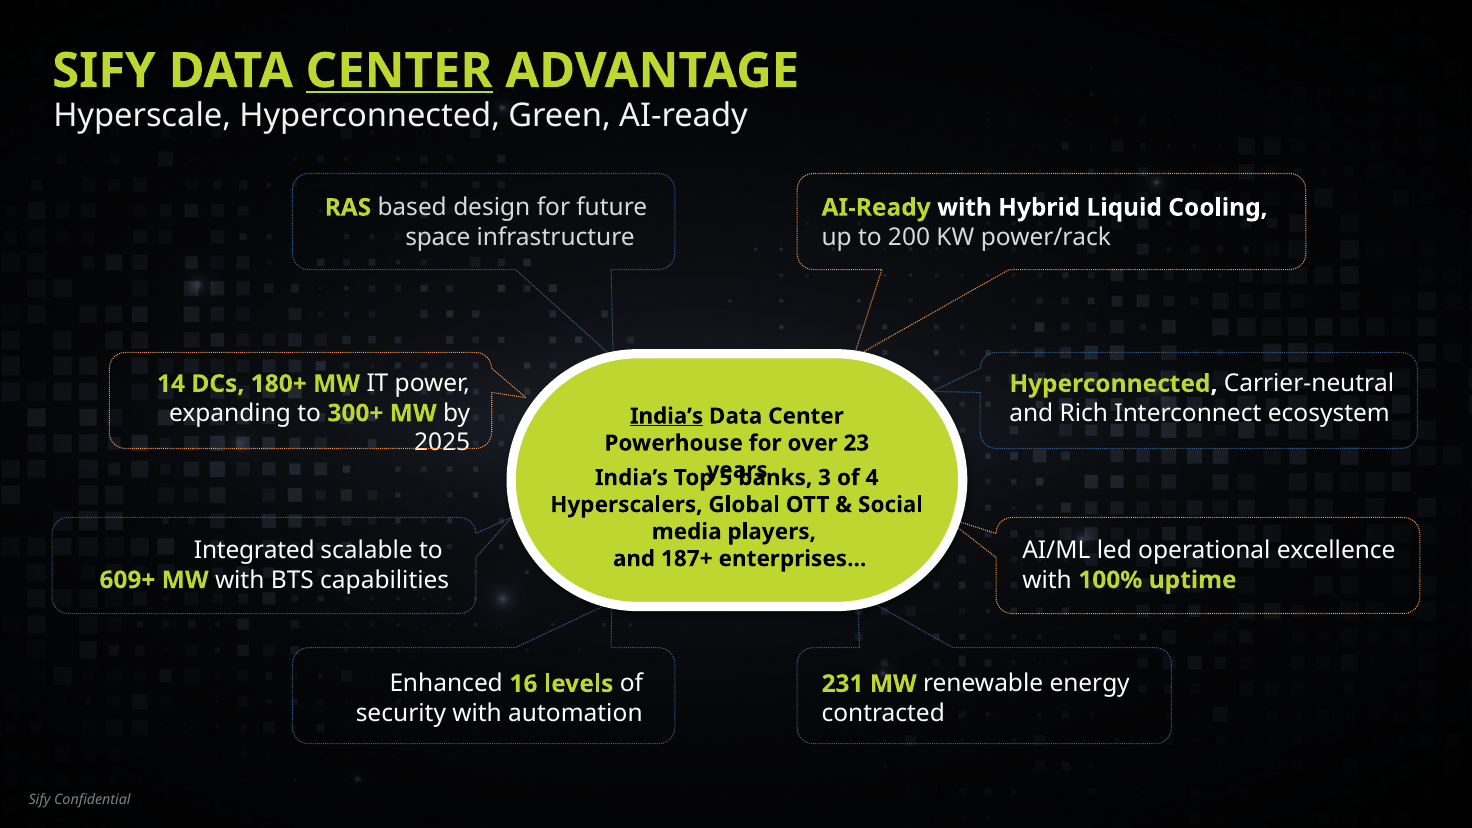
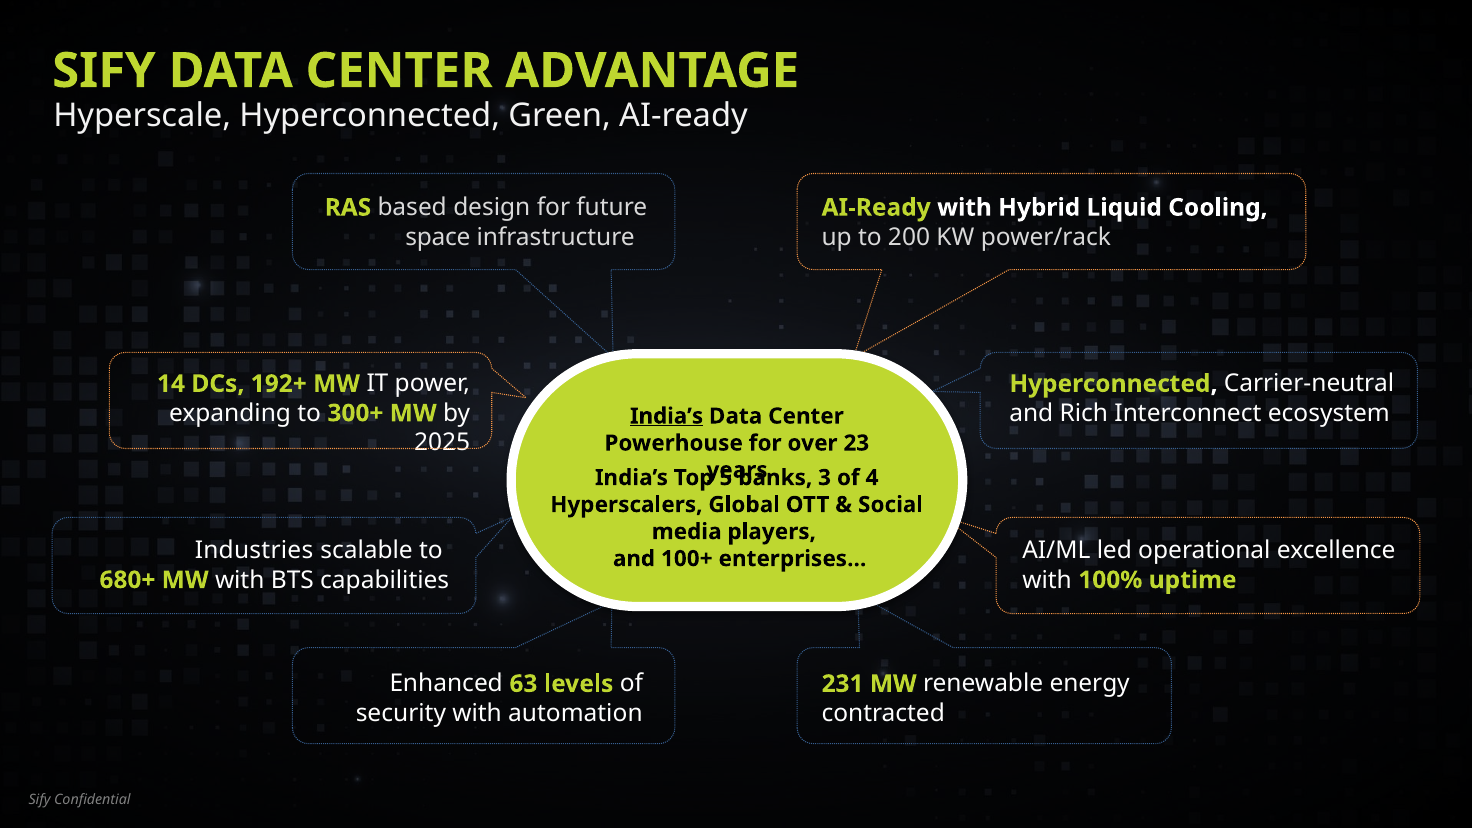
CENTER underline: present -> none (399, 71)
180+: 180+ -> 192+ (279, 384)
Integrated: Integrated -> Industries (254, 551)
187+: 187+ -> 100+ (687, 559)
609+: 609+ -> 680+ (127, 580)
16: 16 -> 63 (523, 684)
